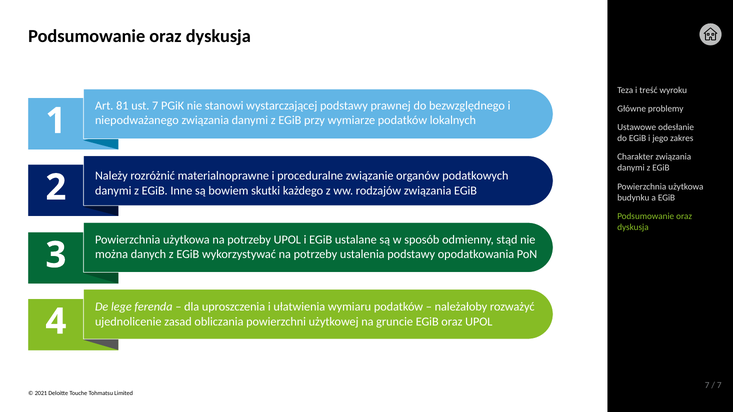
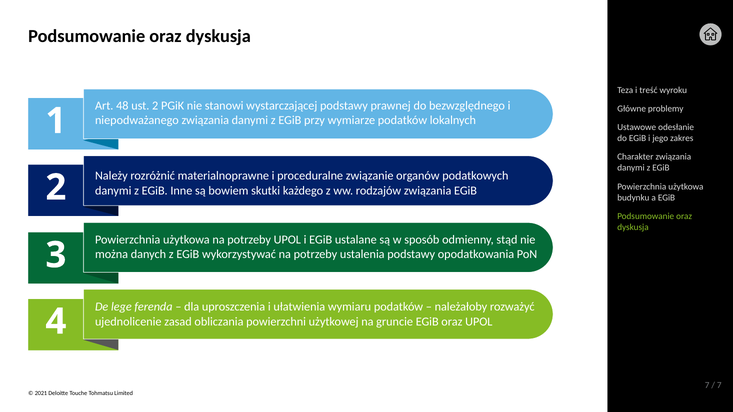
81: 81 -> 48 (122, 106)
ust 7: 7 -> 2 (155, 106)
